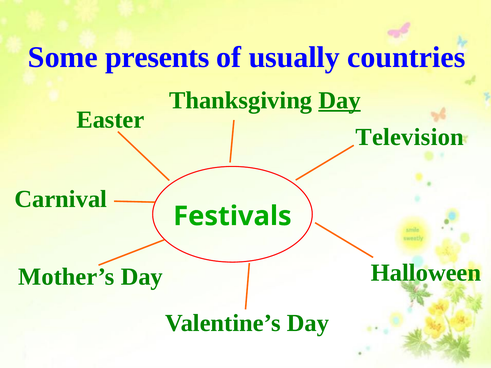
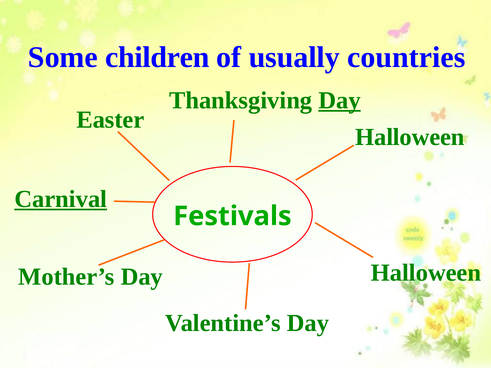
presents: presents -> children (157, 57)
Television: Television -> Halloween (410, 137)
Carnival underline: none -> present (61, 199)
